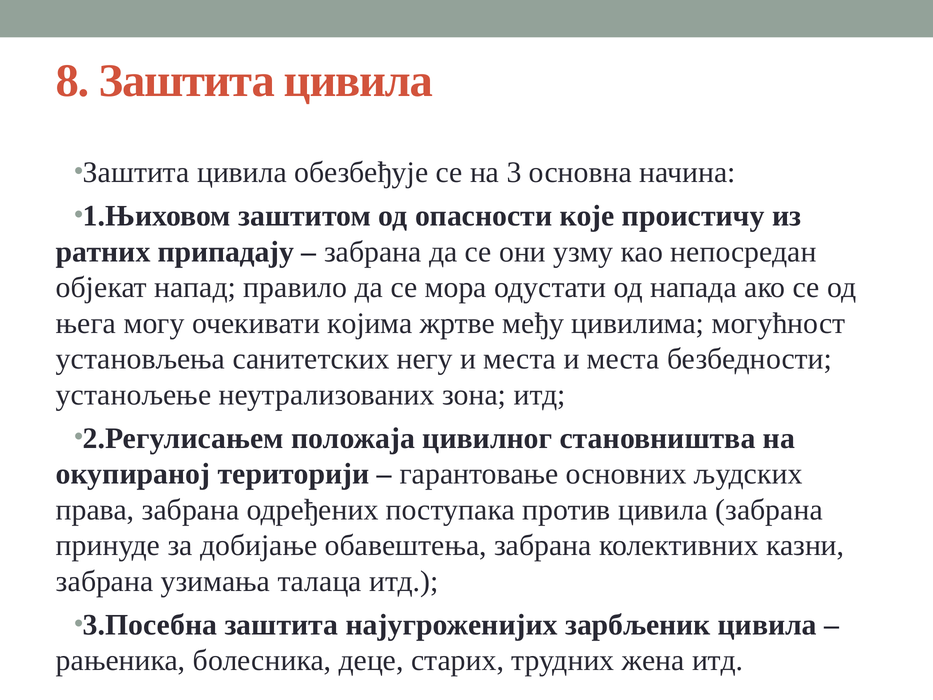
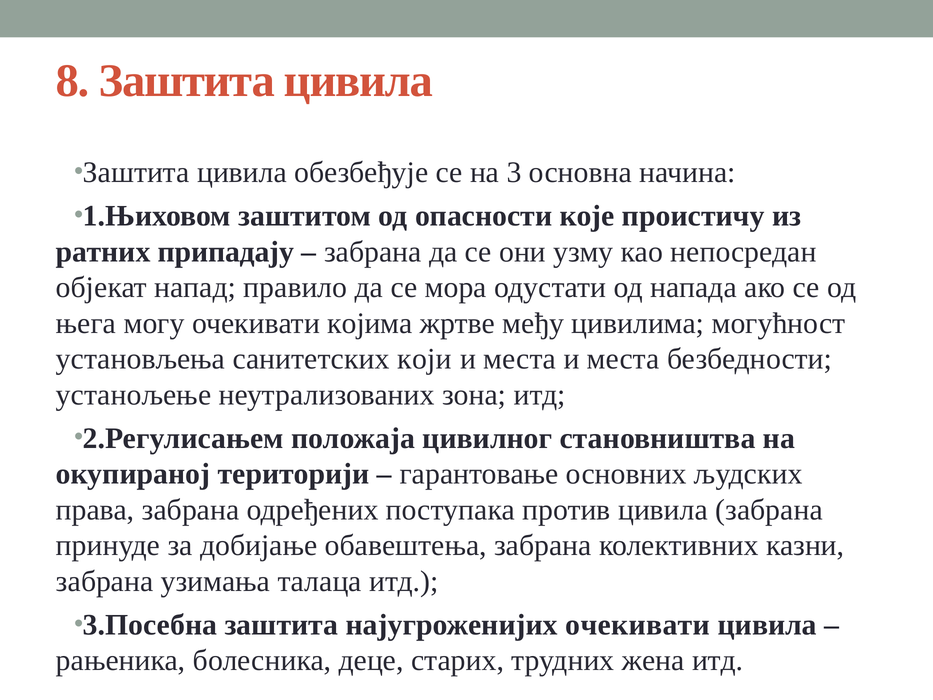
негу: негу -> који (425, 359)
најугроженијих зарбљеник: зарбљеник -> очекивати (638, 625)
